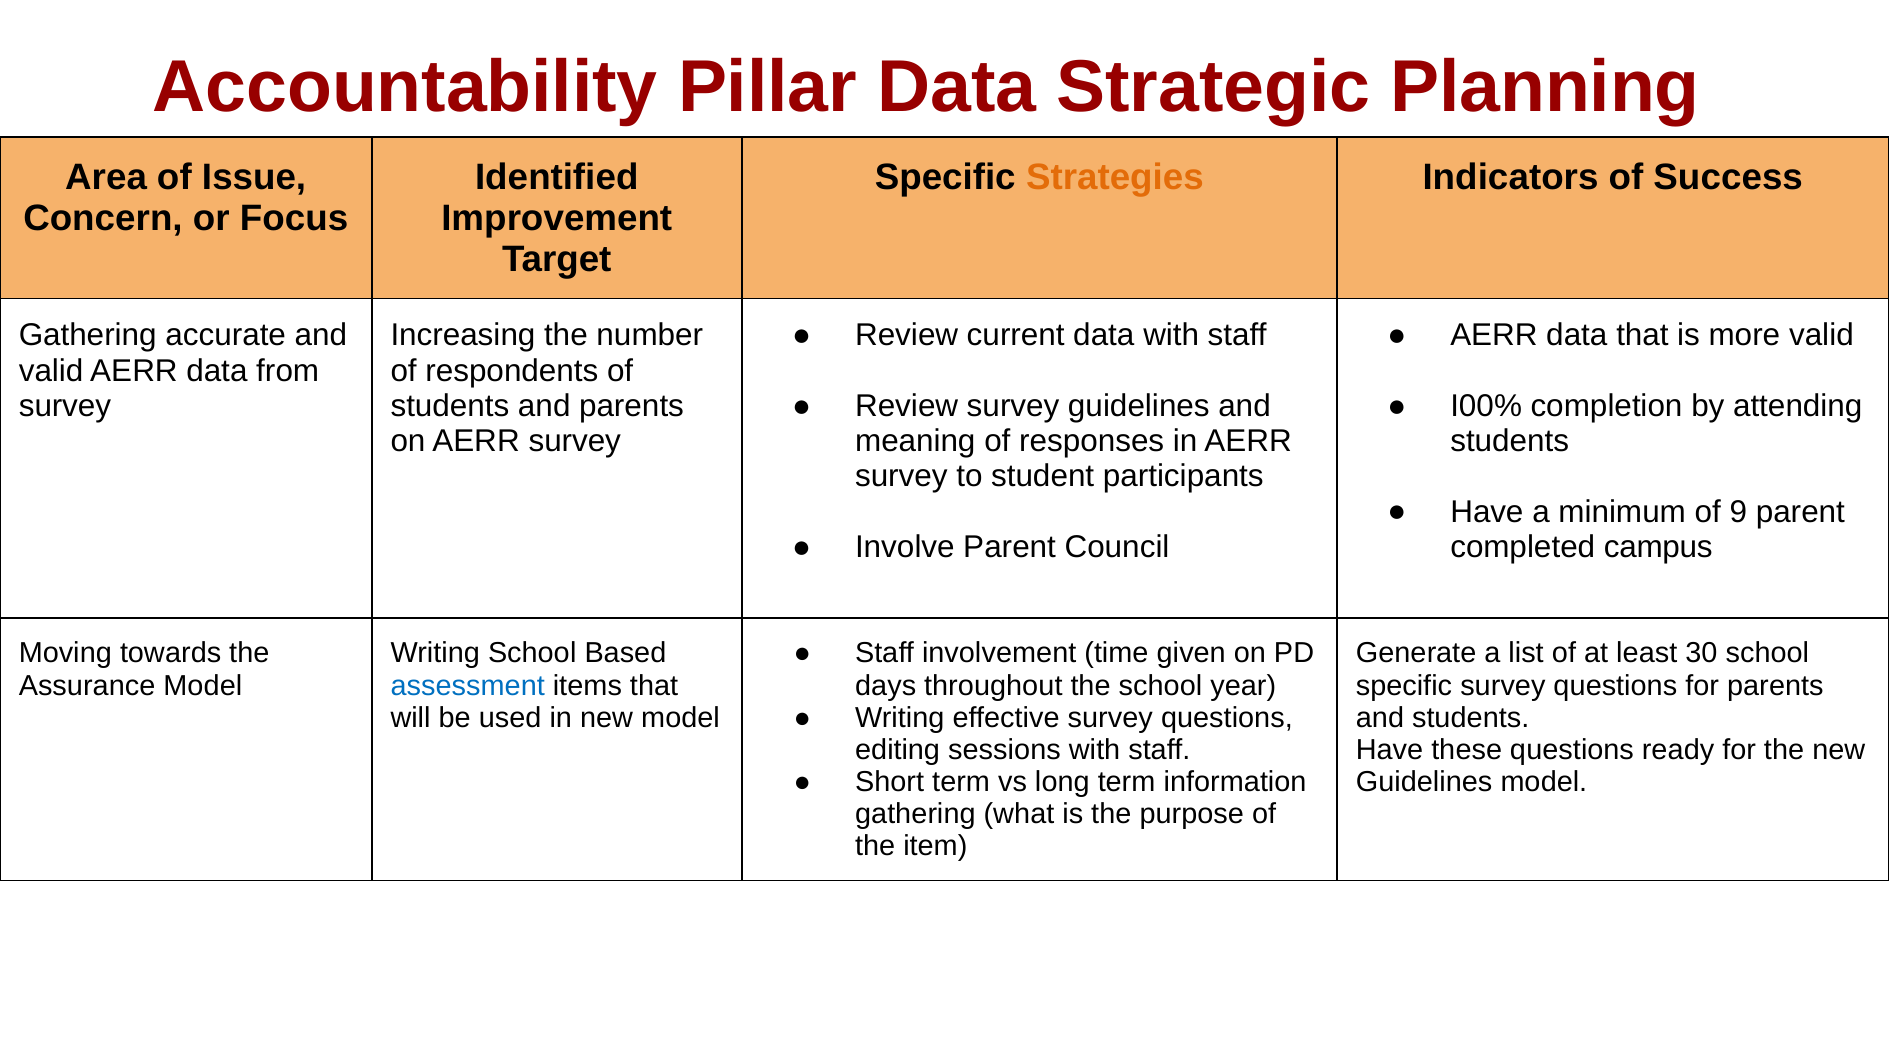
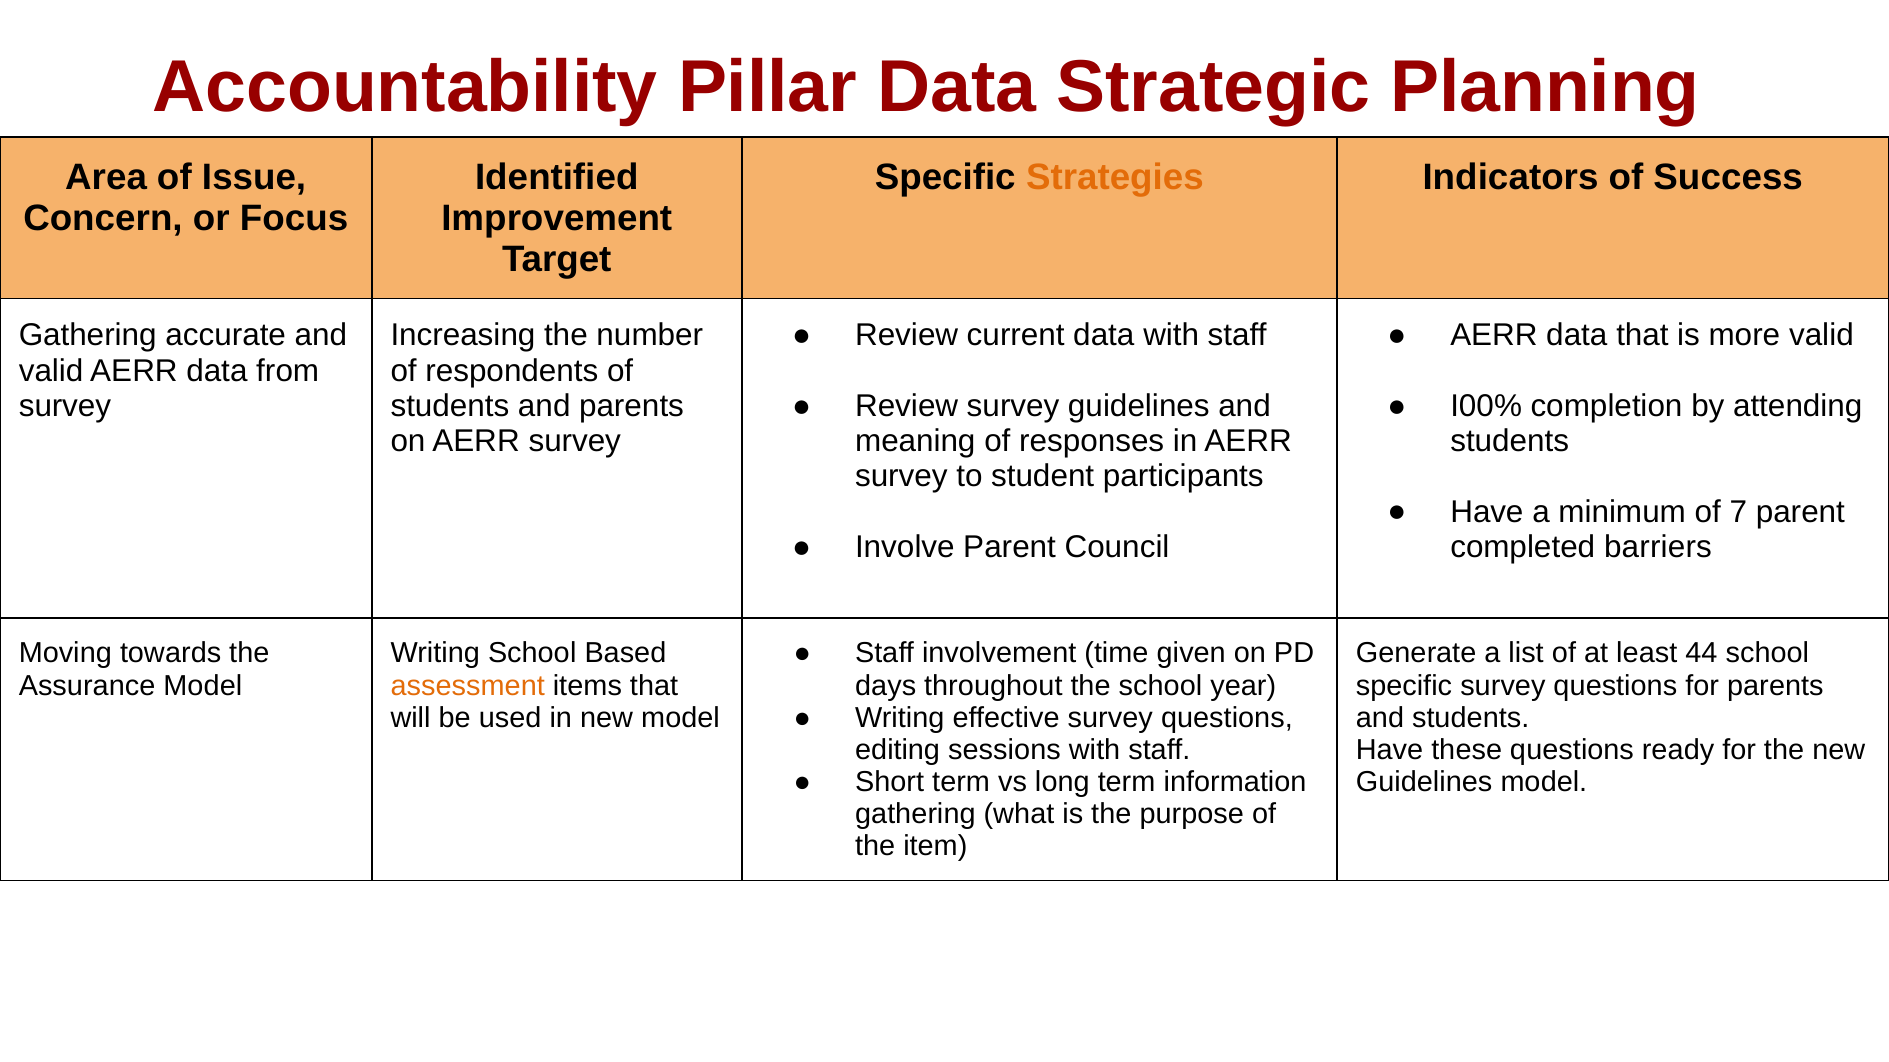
9: 9 -> 7 (1738, 512)
campus: campus -> barriers (1658, 547)
30: 30 -> 44 (1701, 654)
assessment colour: blue -> orange (468, 686)
